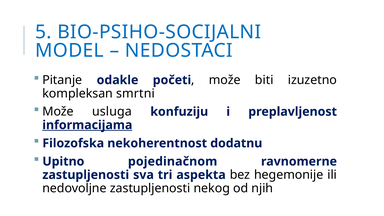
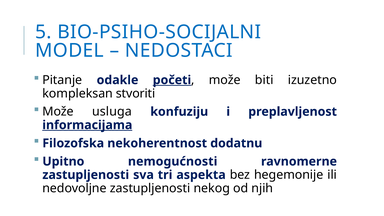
početi underline: none -> present (172, 80)
smrtni: smrtni -> stvoriti (136, 93)
pojedinačnom: pojedinačnom -> nemogućnosti (173, 161)
